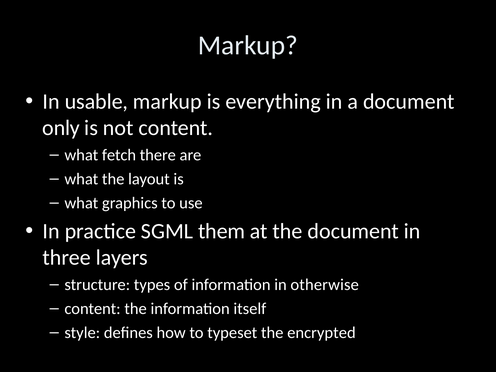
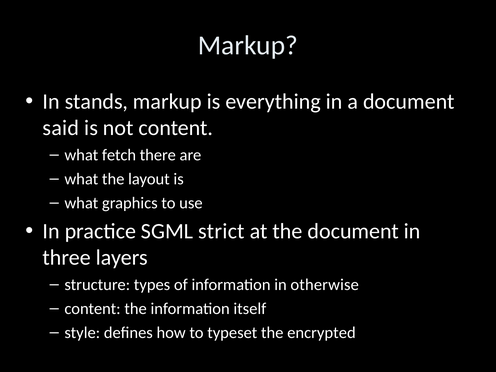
usable: usable -> stands (96, 102)
only: only -> said (61, 128)
them: them -> strict (221, 231)
